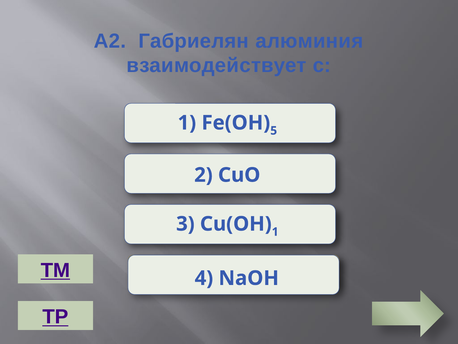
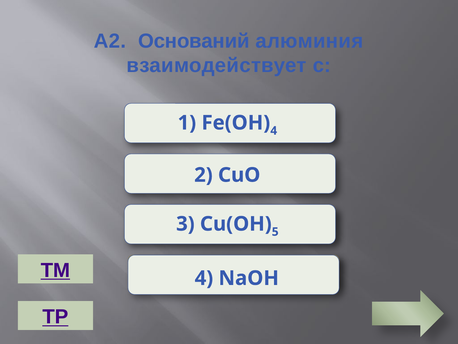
Габриелян: Габриелян -> Оснований (194, 41)
5: 5 -> 4 (274, 131)
1: 1 -> 5 (275, 232)
